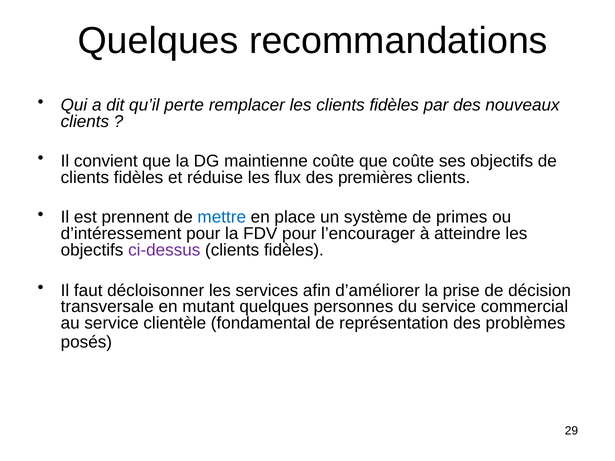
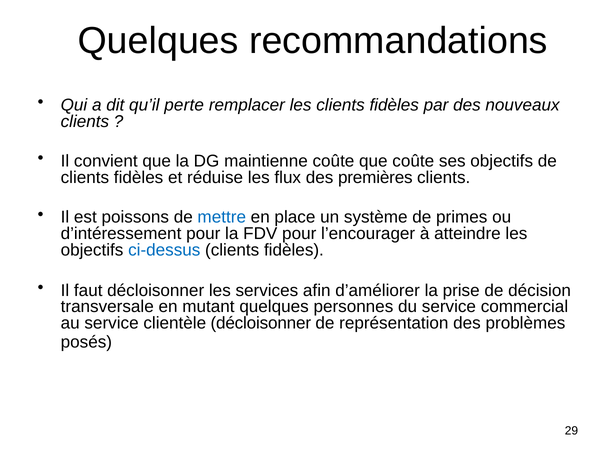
prennent: prennent -> poissons (135, 217)
ci-dessus colour: purple -> blue (164, 250)
clientèle fondamental: fondamental -> décloisonner (261, 323)
